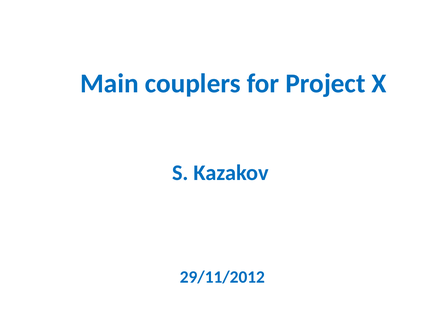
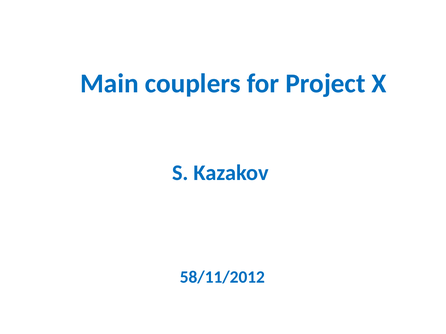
29/11/2012: 29/11/2012 -> 58/11/2012 (222, 278)
